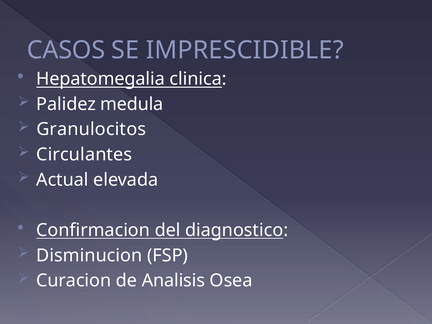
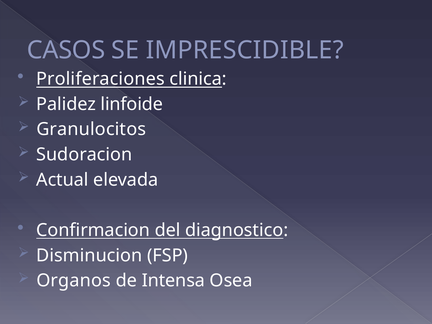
Hepatomegalia: Hepatomegalia -> Proliferaciones (100, 79)
medula: medula -> linfoide (132, 104)
Circulantes: Circulantes -> Sudoracion (84, 155)
Curacion: Curacion -> Organos (74, 281)
Analisis: Analisis -> Intensa (173, 281)
